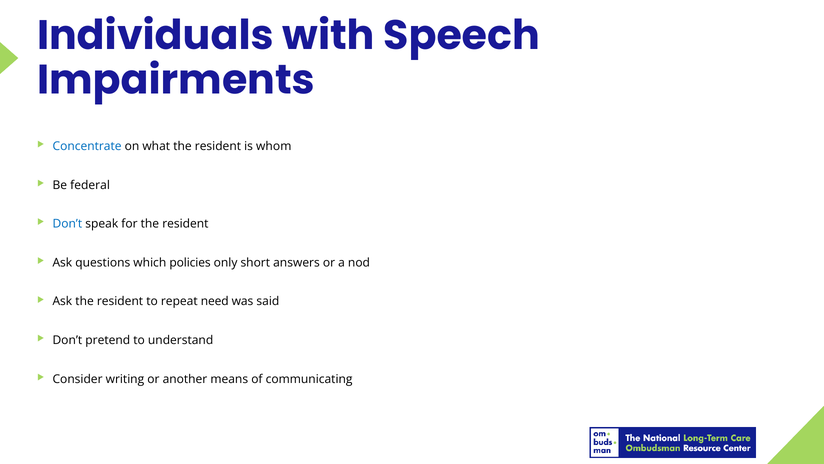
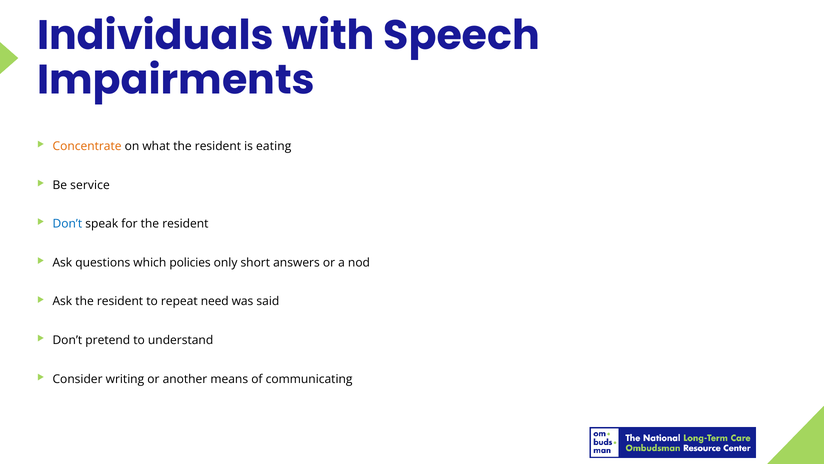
Concentrate colour: blue -> orange (87, 146)
whom: whom -> eating (274, 146)
federal: federal -> service (90, 185)
